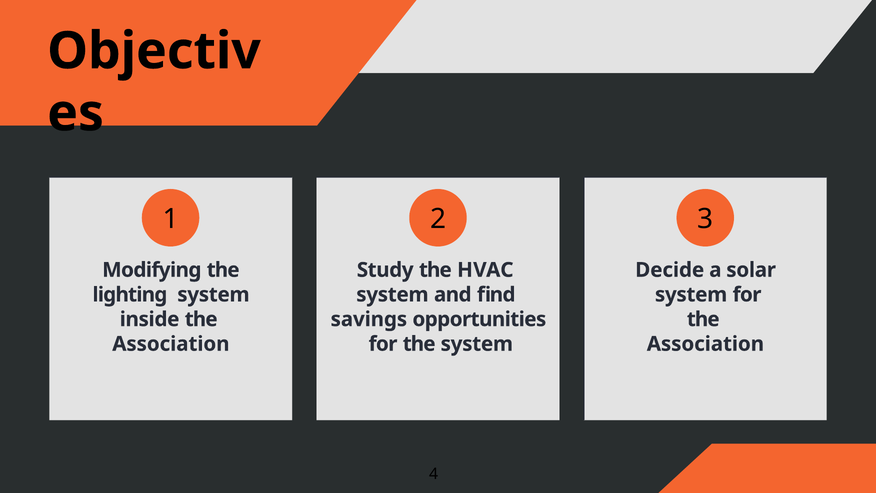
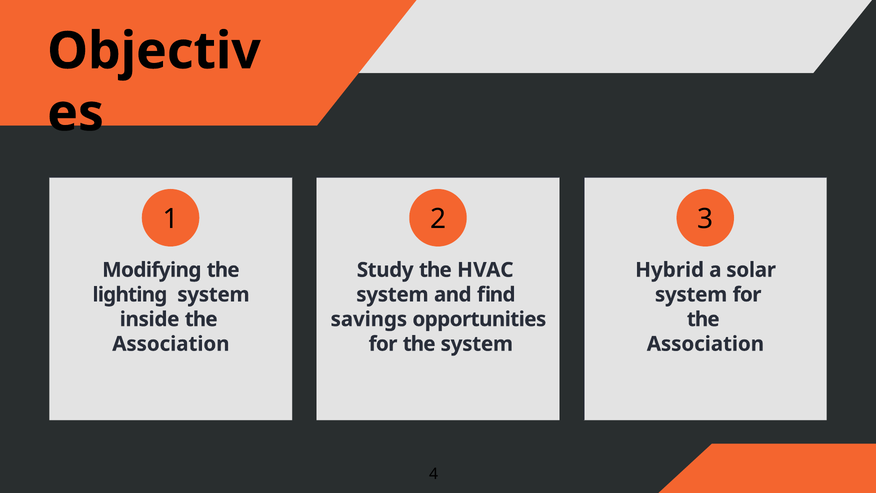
Decide: Decide -> Hybrid (670, 270)
